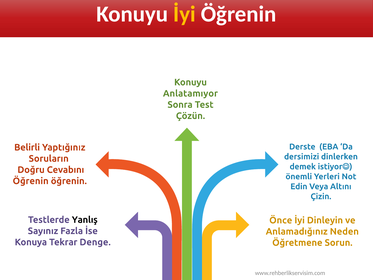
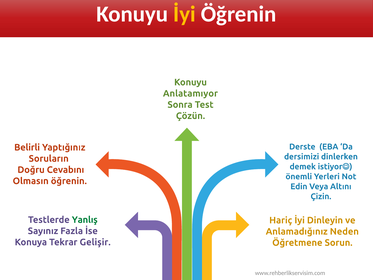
Öğrenin: Öğrenin -> Olmasın (31, 181)
Yanlış colour: black -> green (85, 220)
Önce: Önce -> Hariç (281, 220)
Denge: Denge -> Gelişir (95, 242)
